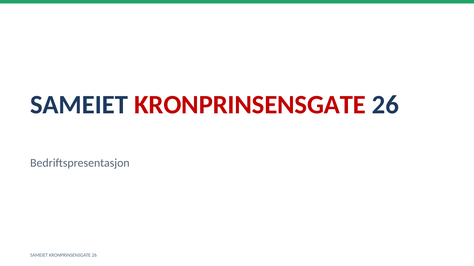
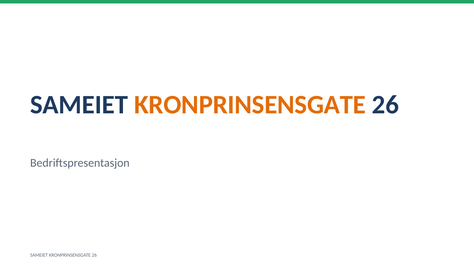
KRONPRINSENSGATE colour: red -> orange (250, 105)
